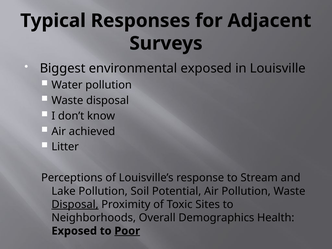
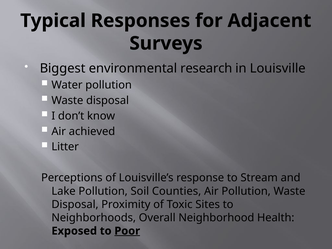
environmental exposed: exposed -> research (206, 68)
Potential: Potential -> Counties (177, 191)
Disposal underline: present -> none (75, 204)
Demographics: Demographics -> Neighborhood (216, 218)
